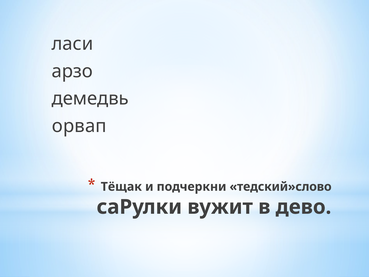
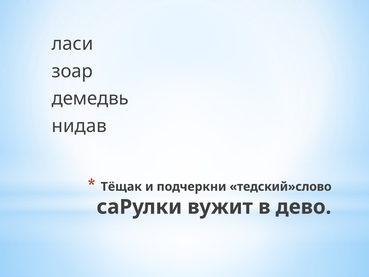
арзо: арзо -> зоар (72, 71)
орвап: орвап -> нидав (79, 126)
